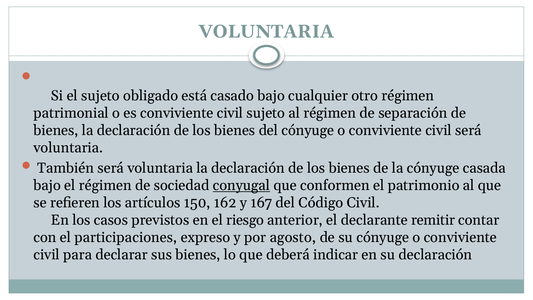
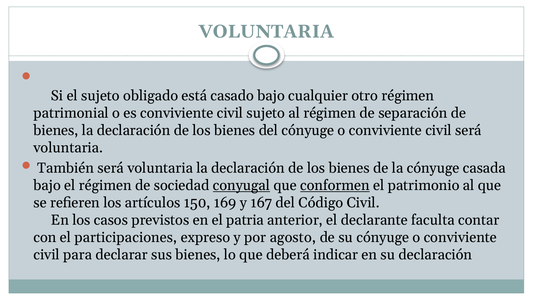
conformen underline: none -> present (335, 185)
162: 162 -> 169 (225, 203)
riesgo: riesgo -> patria (245, 220)
remitir: remitir -> faculta (433, 220)
